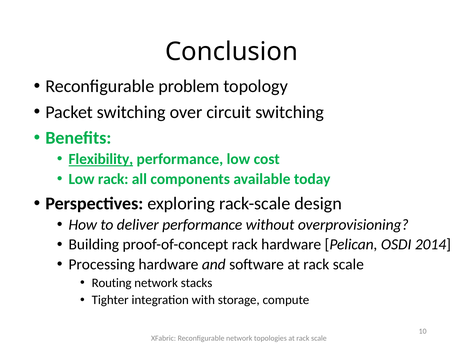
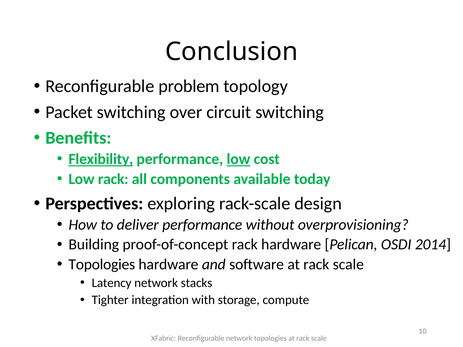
low underline: none -> present (238, 159)
Processing: Processing -> Topologies (102, 265)
Routing: Routing -> Latency (112, 283)
